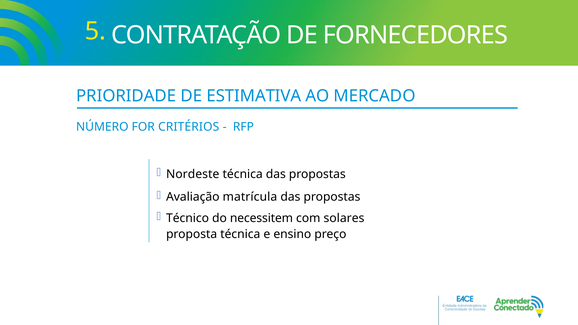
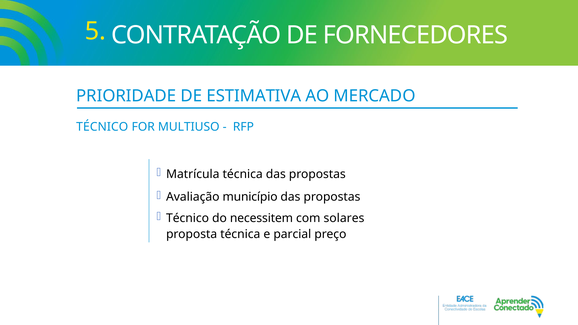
NÚMERO: NÚMERO -> TÉCNICO (102, 127)
CRITÉRIOS: CRITÉRIOS -> MULTIUSO (189, 127)
Nordeste: Nordeste -> Matrícula (193, 174)
matrícula: matrícula -> município (250, 197)
ensino: ensino -> parcial (292, 234)
